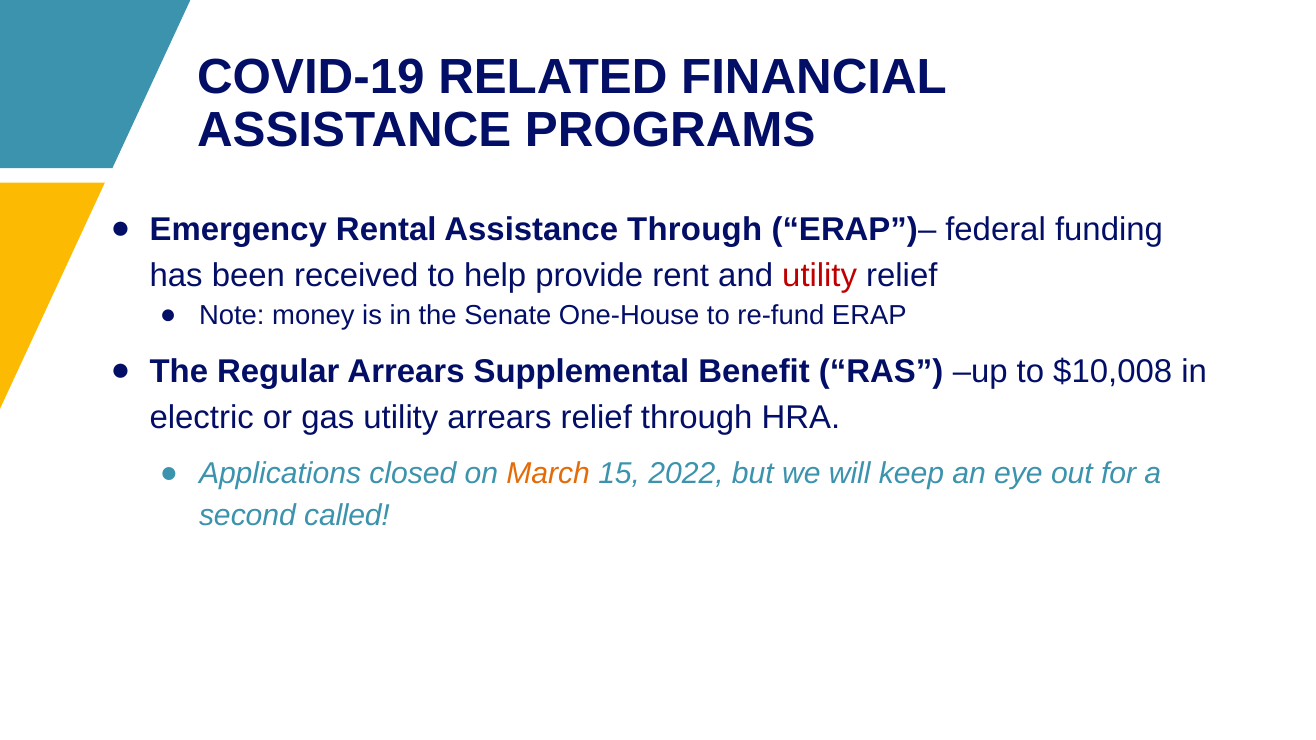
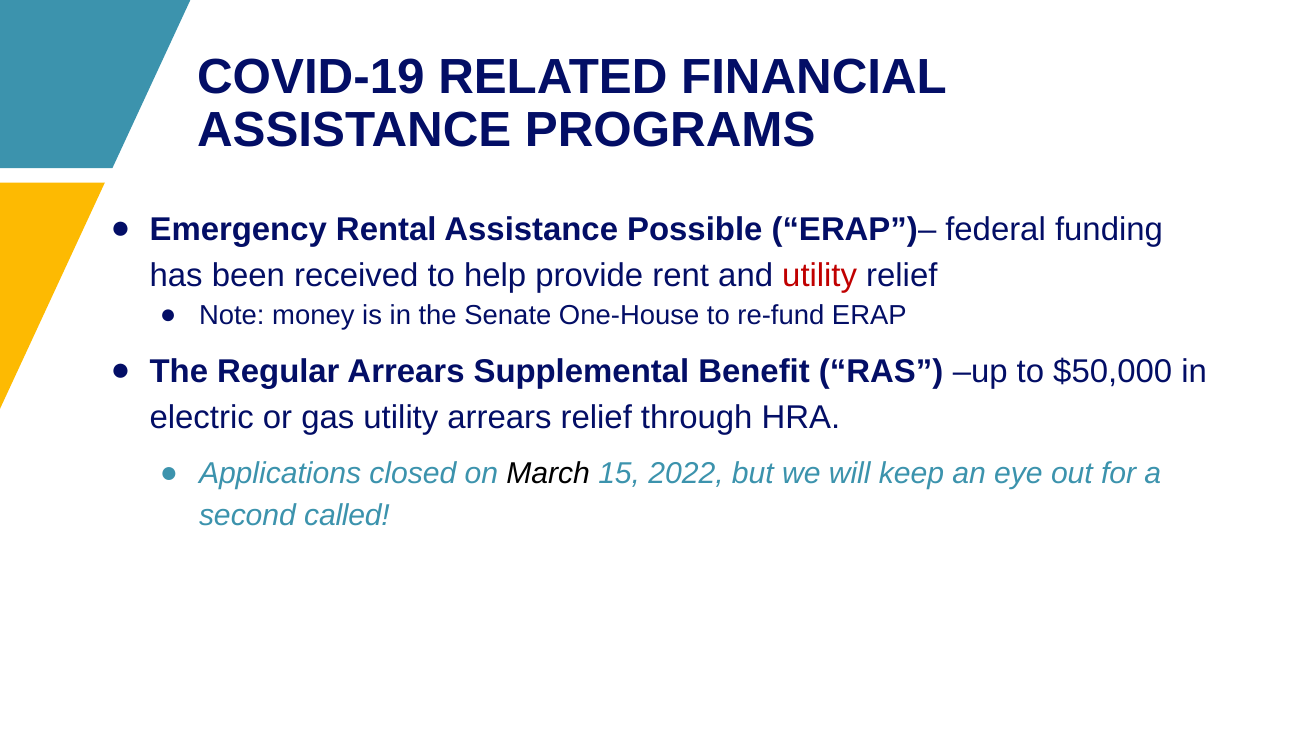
Assistance Through: Through -> Possible (695, 230)
$10,008: $10,008 -> $50,000 (1113, 372)
March colour: orange -> black (548, 474)
